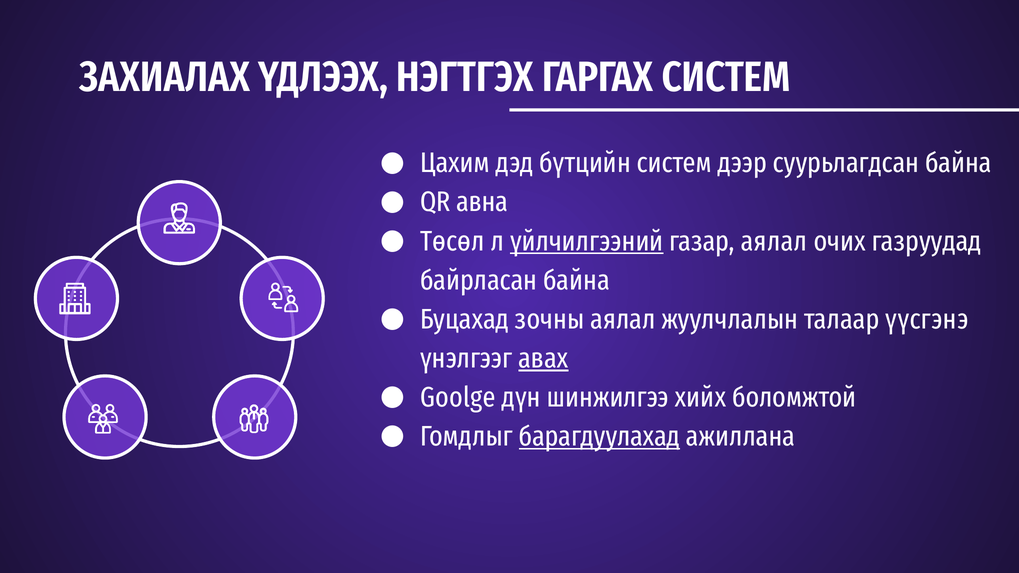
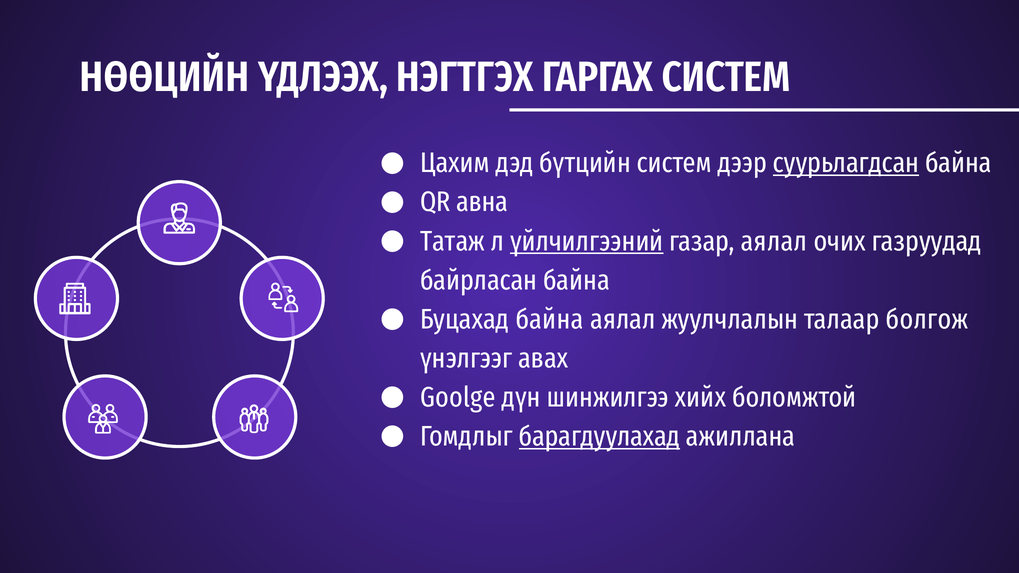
ЗАХИАЛАХ: ЗАХИАЛАХ -> НӨӨЦИЙН (164, 77)
суурьлагдсан underline: none -> present (846, 163)
Төсөл: Төсөл -> Татаж (452, 241)
Буцахад зочны: зочны -> байна (550, 319)
үүсгэнэ: үүсгэнэ -> болгож (927, 319)
авах underline: present -> none (543, 358)
